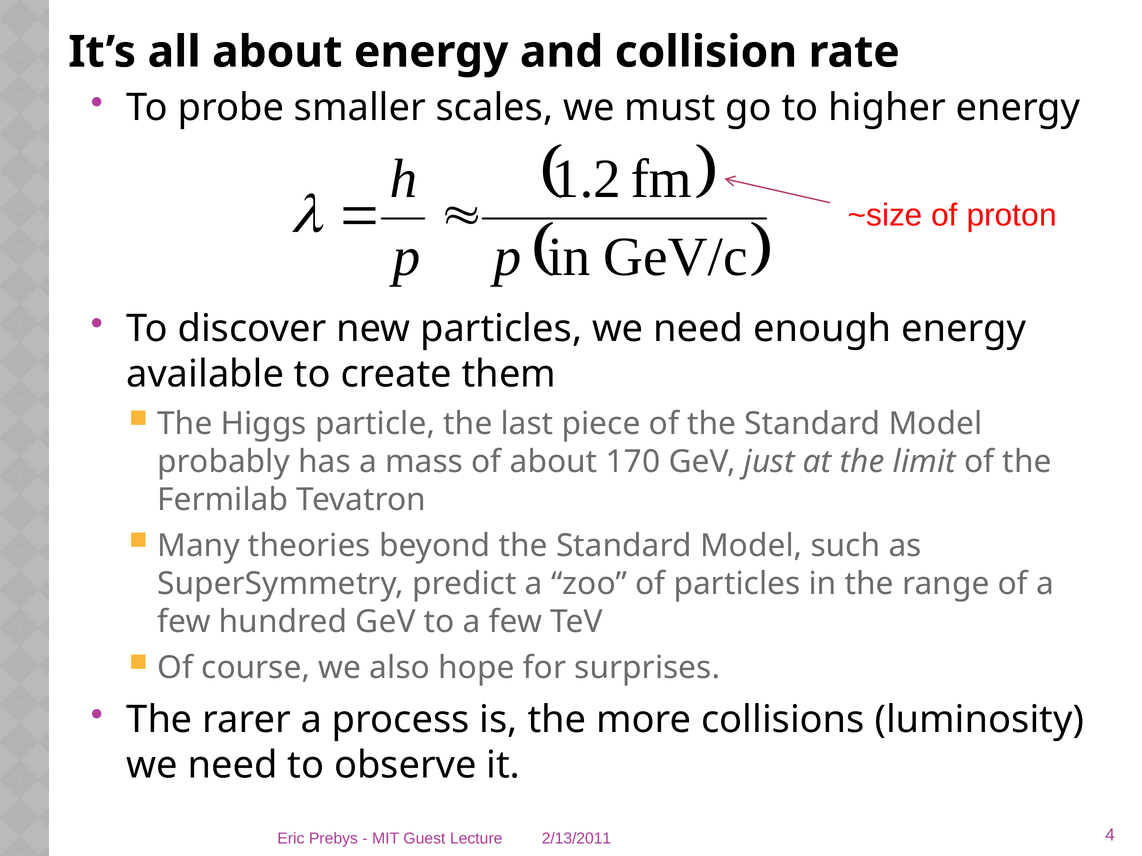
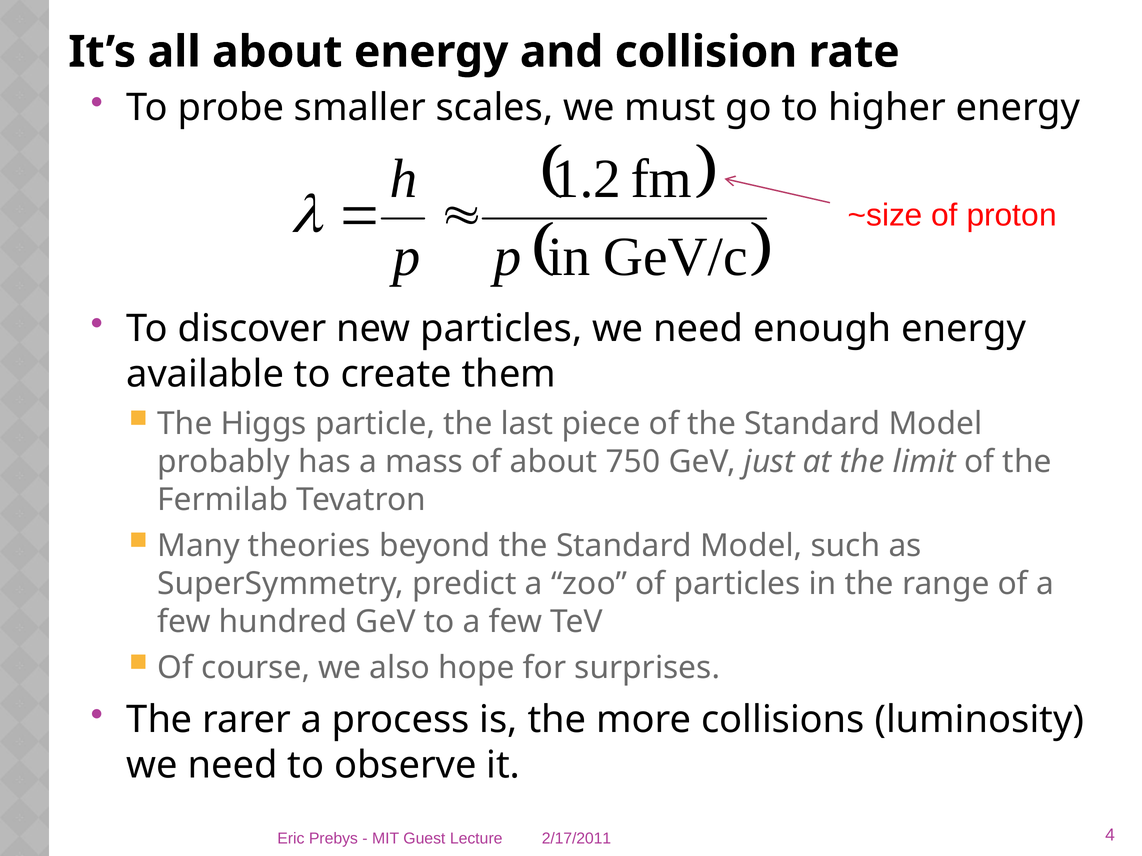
170: 170 -> 750 (633, 462)
2/13/2011: 2/13/2011 -> 2/17/2011 (576, 839)
